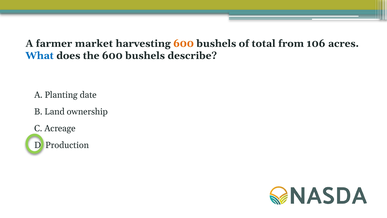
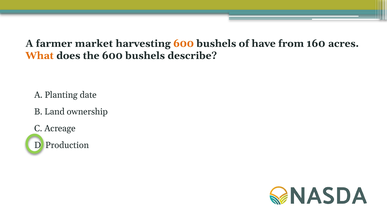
total: total -> have (264, 43)
106: 106 -> 160 (316, 43)
What colour: blue -> orange (40, 56)
